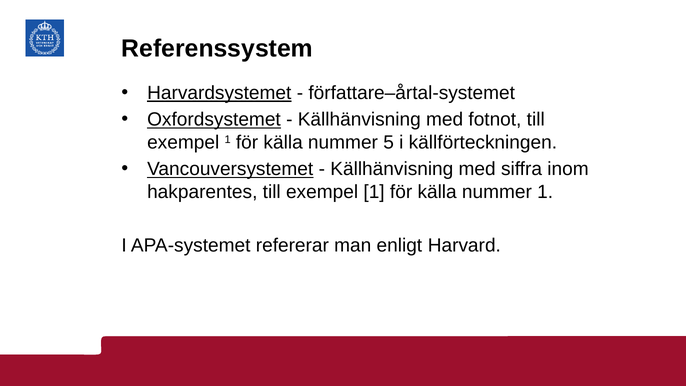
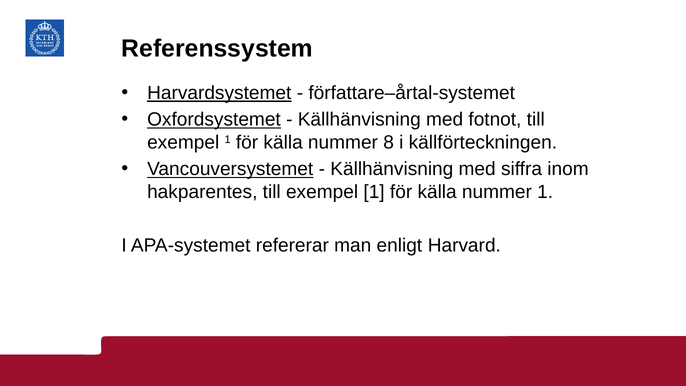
5: 5 -> 8 (389, 142)
